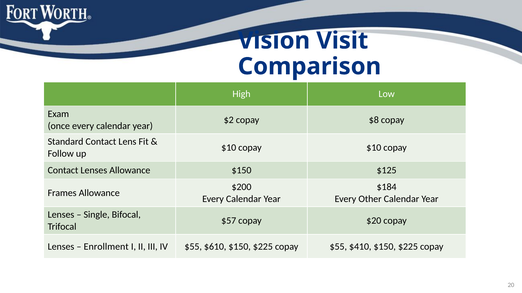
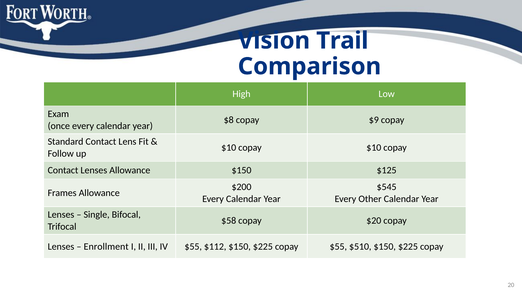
Visit: Visit -> Trail (342, 41)
$2: $2 -> $8 (229, 120)
$8: $8 -> $9 (374, 120)
$184: $184 -> $545 (387, 187)
$57: $57 -> $58 (229, 221)
$610: $610 -> $112 (215, 247)
$410: $410 -> $510 (360, 247)
